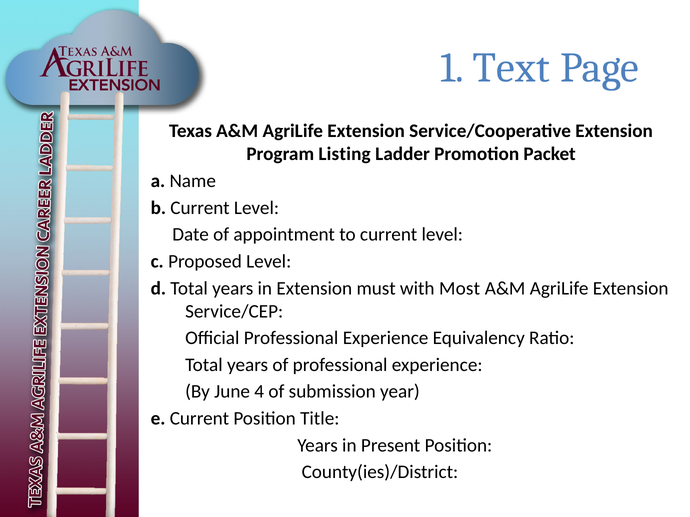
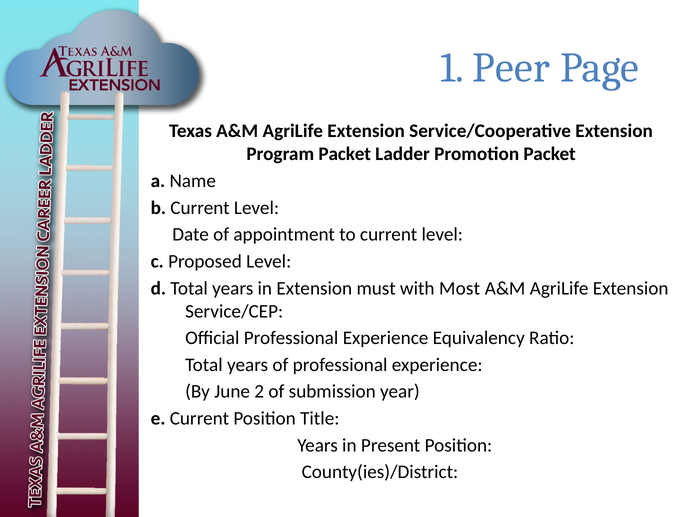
Text: Text -> Peer (511, 68)
Program Listing: Listing -> Packet (345, 154)
4: 4 -> 2 (259, 392)
